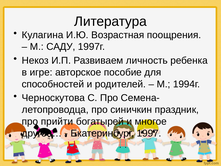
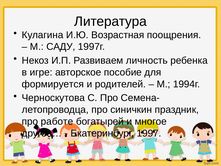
способностей: способностей -> формируется (53, 84)
прийти: прийти -> работе (57, 121)
